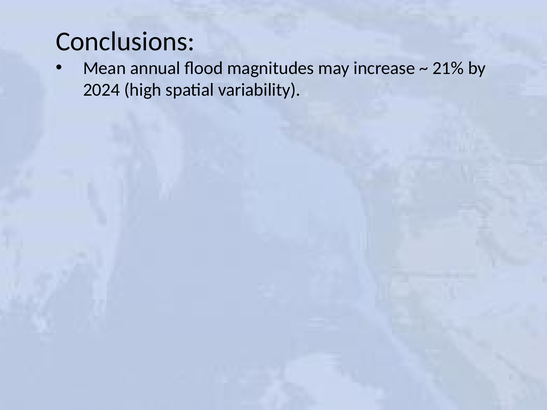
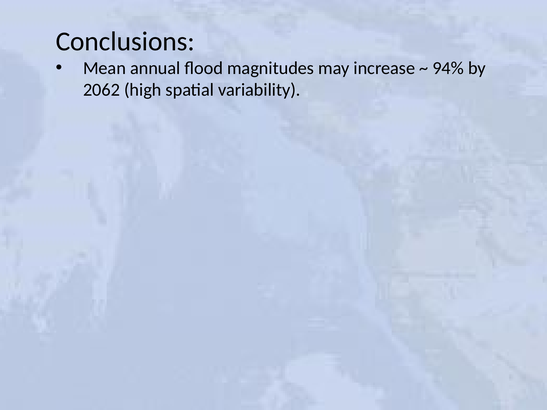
21%: 21% -> 94% (448, 68)
2024: 2024 -> 2062 (102, 90)
